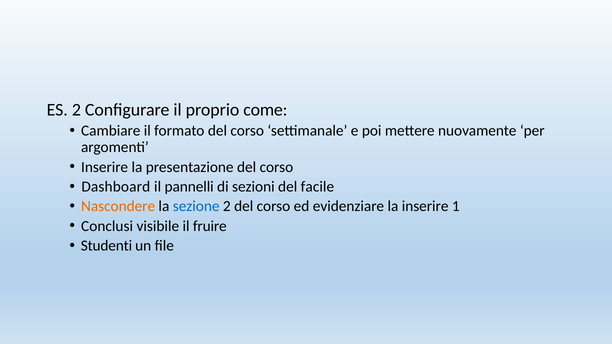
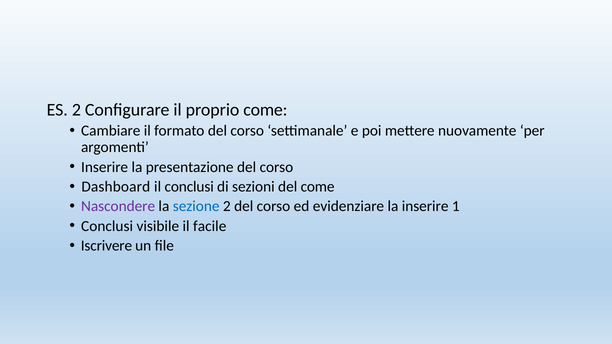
il pannelli: pannelli -> conclusi (189, 187)
del facile: facile -> come (318, 187)
Nascondere colour: orange -> purple (118, 207)
fruire: fruire -> facile (210, 226)
Studenti: Studenti -> Iscrivere (106, 246)
